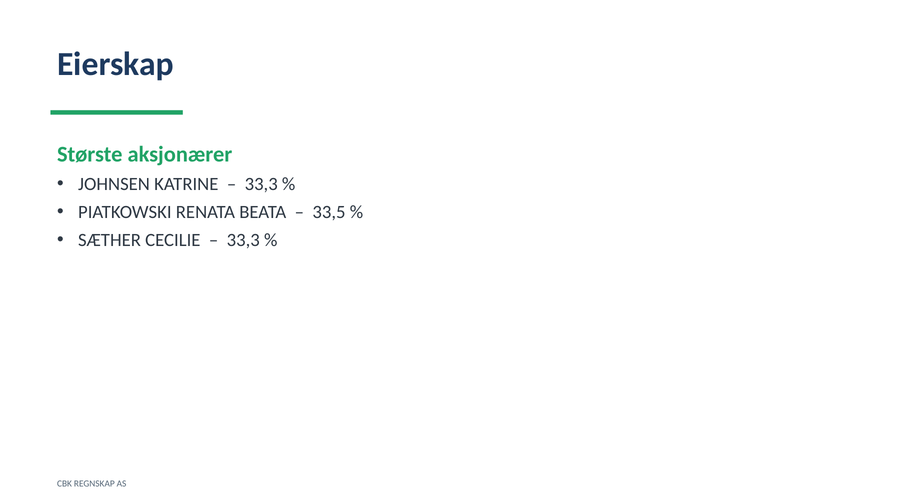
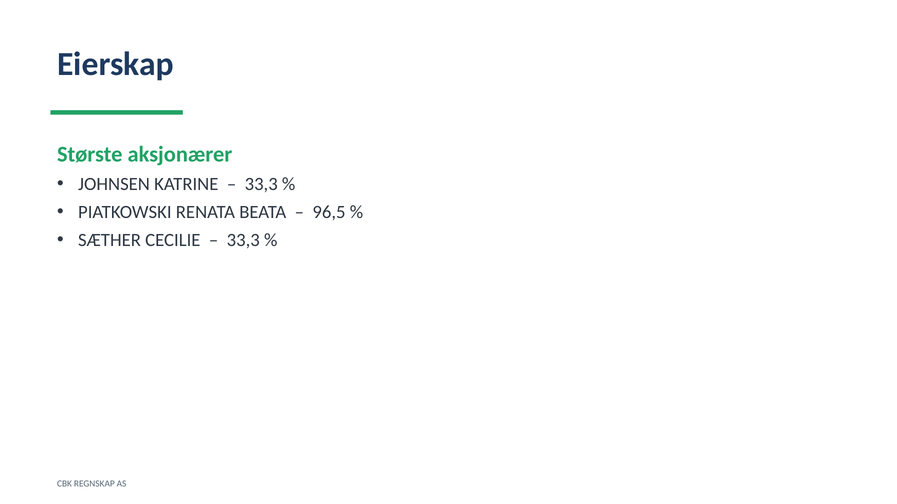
33,5: 33,5 -> 96,5 (329, 212)
